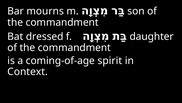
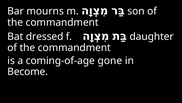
spirit: spirit -> gone (110, 60)
Context: Context -> Become (28, 71)
